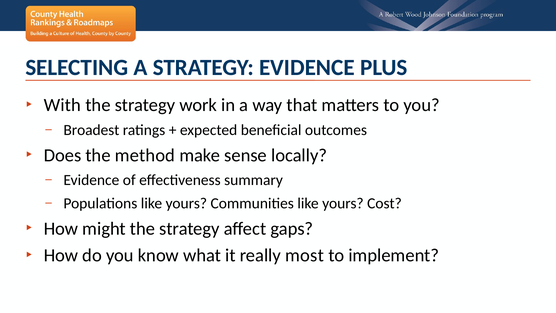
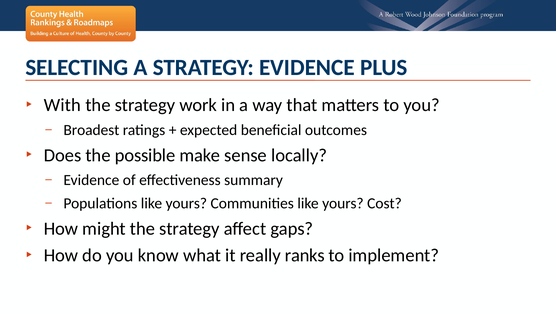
method: method -> possible (145, 155)
most: most -> ranks (305, 255)
